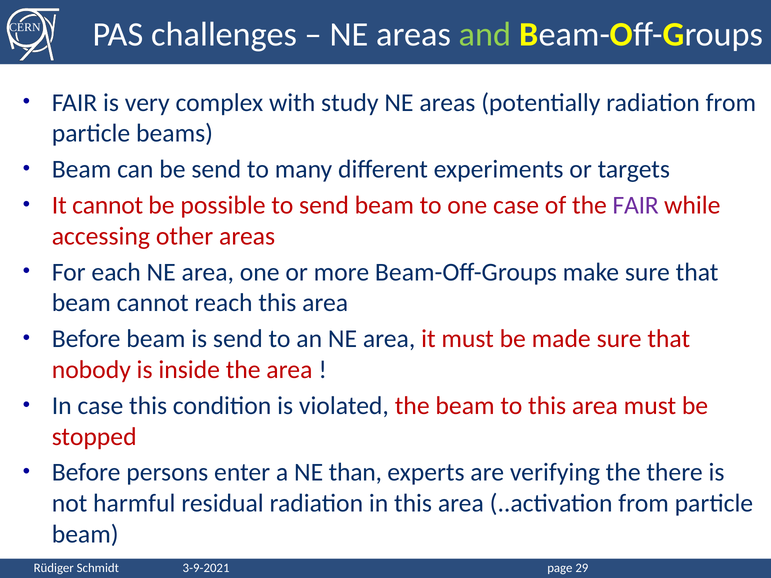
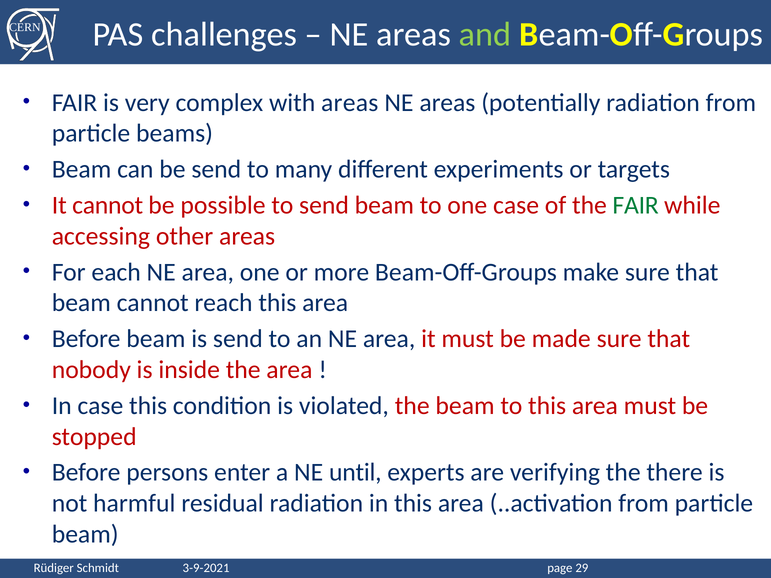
with study: study -> areas (350, 103)
FAIR colour: purple -> green (636, 205)
than: than -> until (355, 473)
